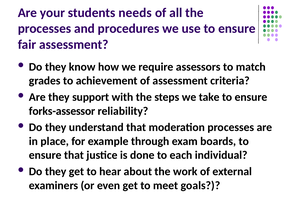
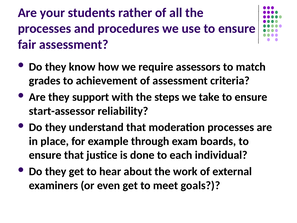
needs: needs -> rather (135, 13)
forks-assessor: forks-assessor -> start-assessor (62, 111)
